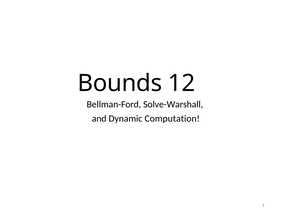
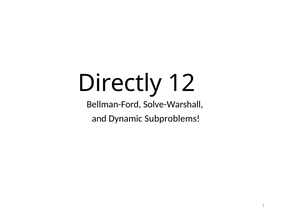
Bounds: Bounds -> Directly (120, 83)
Computation: Computation -> Subproblems (172, 119)
